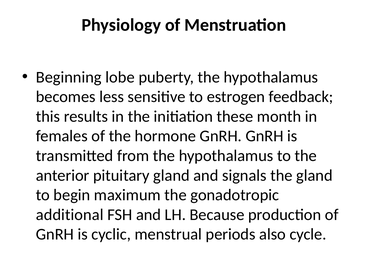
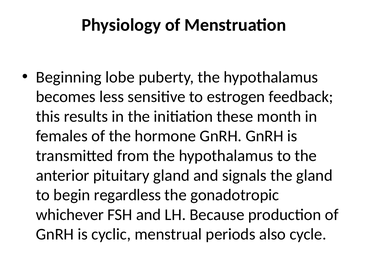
maximum: maximum -> regardless (127, 195)
additional: additional -> whichever (70, 215)
